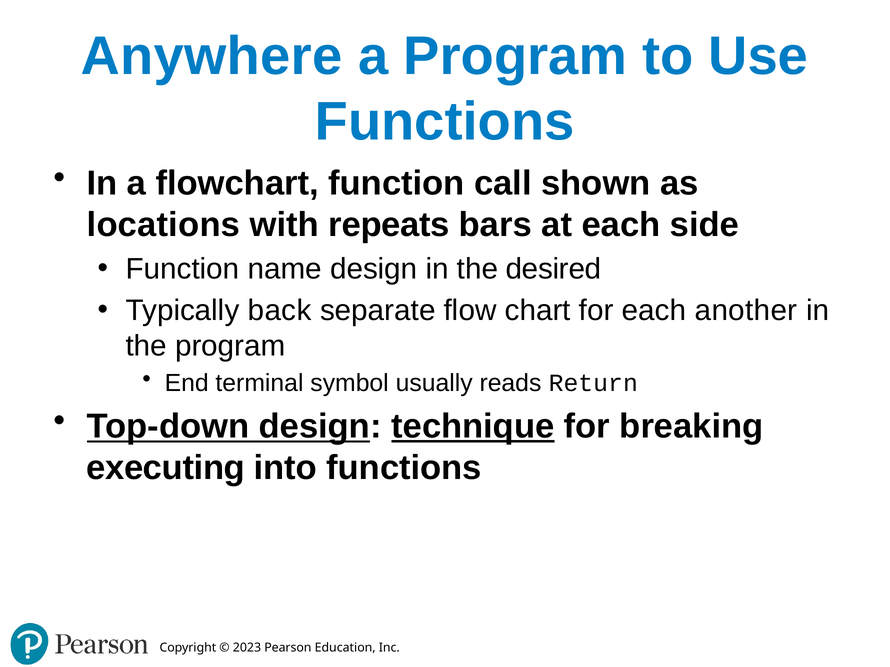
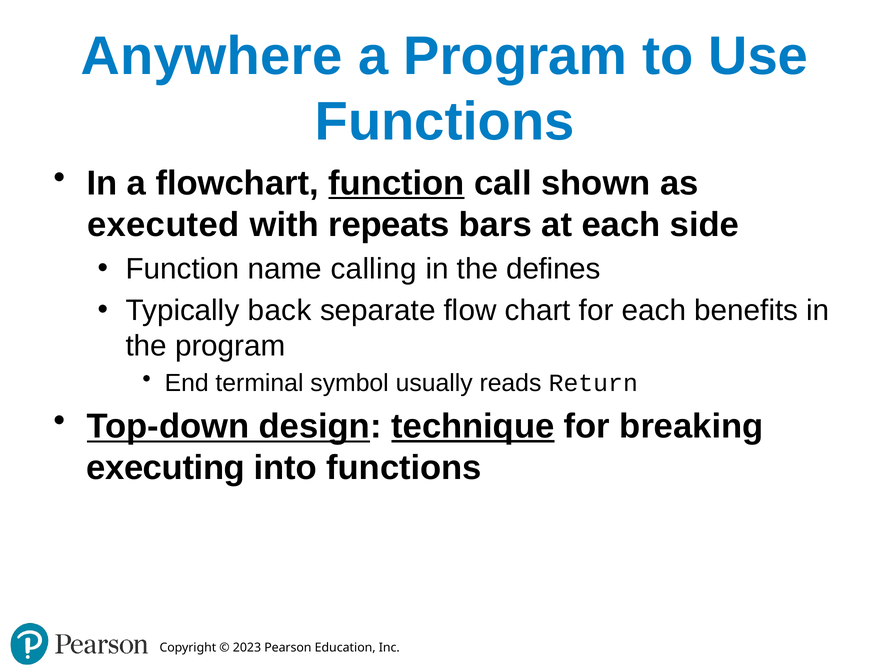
function underline: none -> present (396, 183)
locations: locations -> executed (163, 225)
name design: design -> calling (374, 269)
desired: desired -> defines (553, 269)
another: another -> benefits (746, 311)
